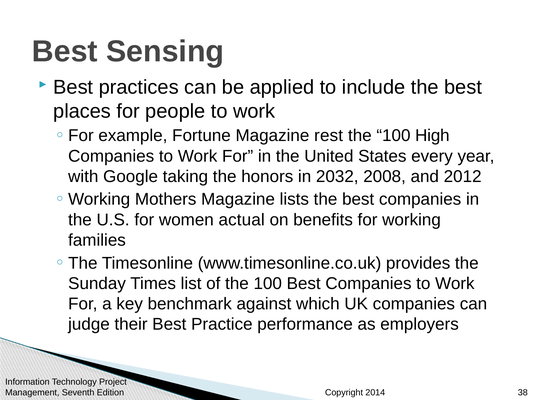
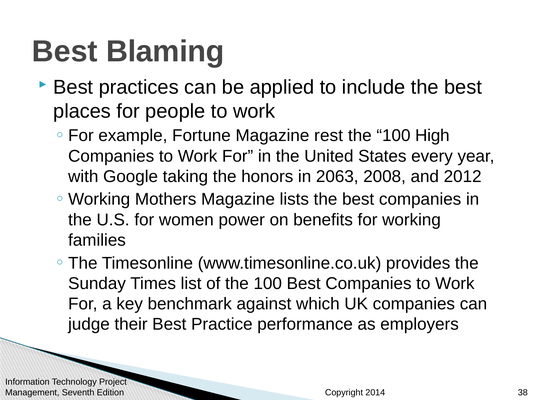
Sensing: Sensing -> Blaming (165, 51)
2032: 2032 -> 2063 (337, 176)
actual: actual -> power (242, 220)
